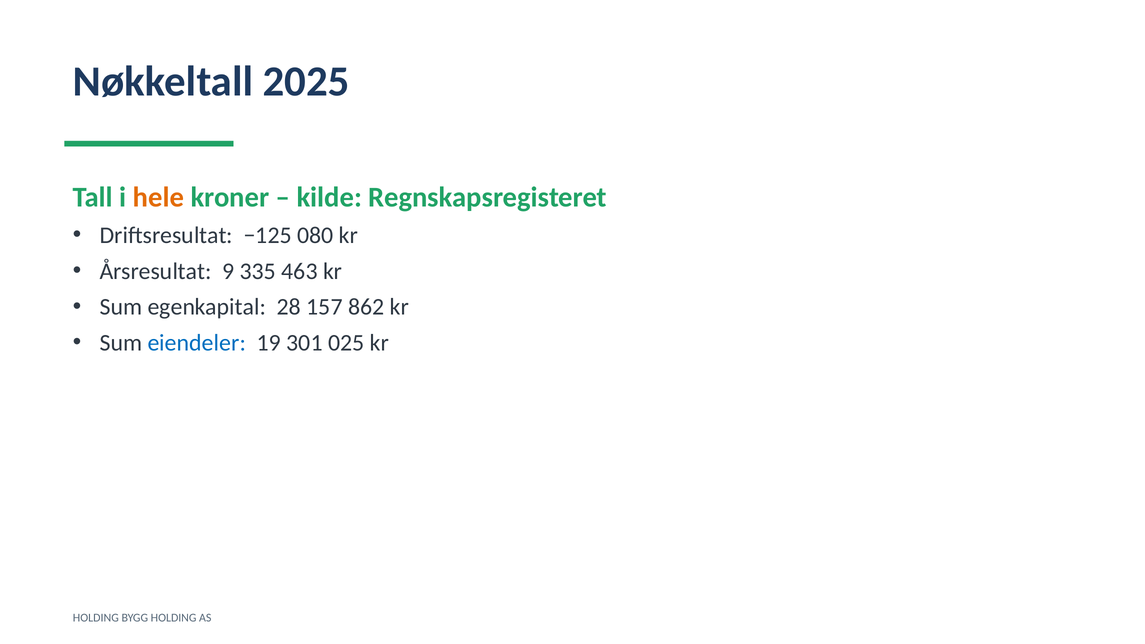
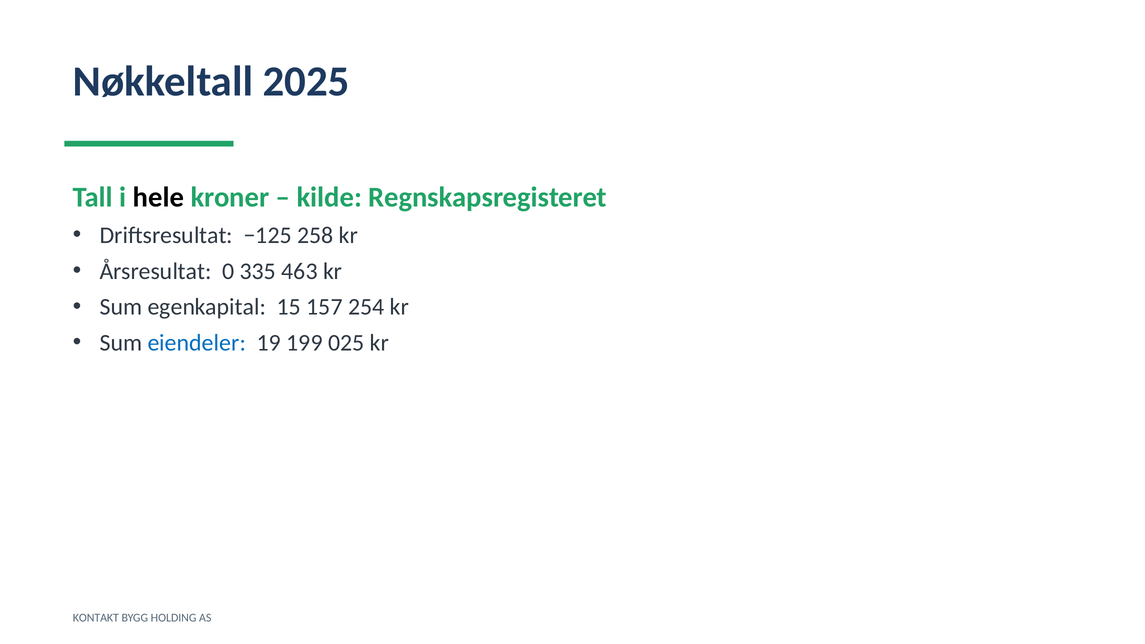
hele colour: orange -> black (158, 197)
080: 080 -> 258 (315, 235)
9: 9 -> 0 (228, 271)
28: 28 -> 15 (289, 307)
862: 862 -> 254 (366, 307)
301: 301 -> 199 (304, 343)
HOLDING: HOLDING -> KONTAKT (96, 618)
